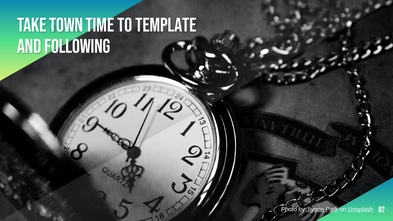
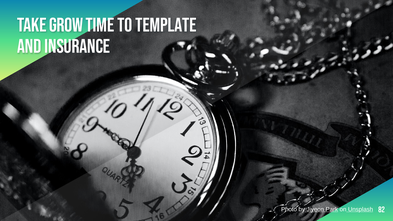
town: town -> grow (66, 25)
following: following -> insurance (77, 46)
